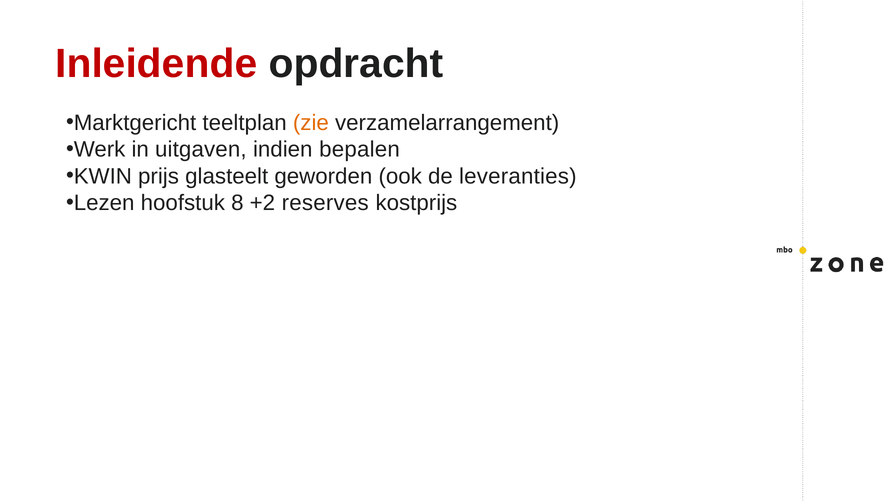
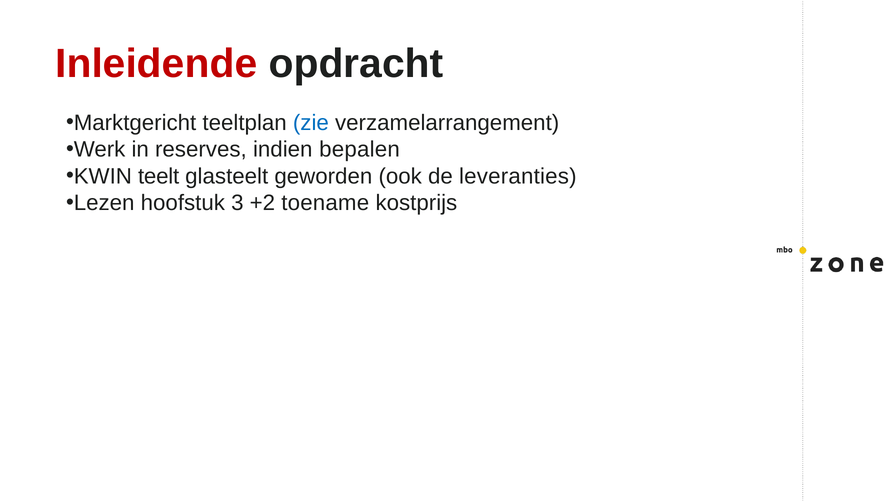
zie colour: orange -> blue (311, 123)
uitgaven: uitgaven -> reserves (201, 150)
prijs: prijs -> teelt (159, 176)
8: 8 -> 3 (237, 203)
reserves: reserves -> toename (325, 203)
